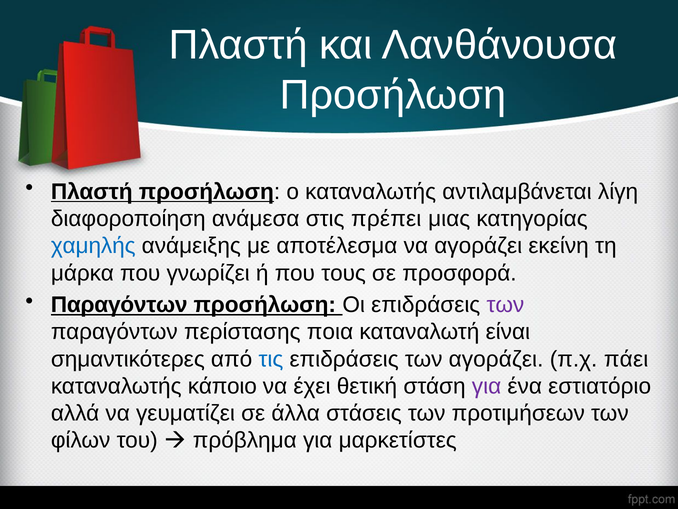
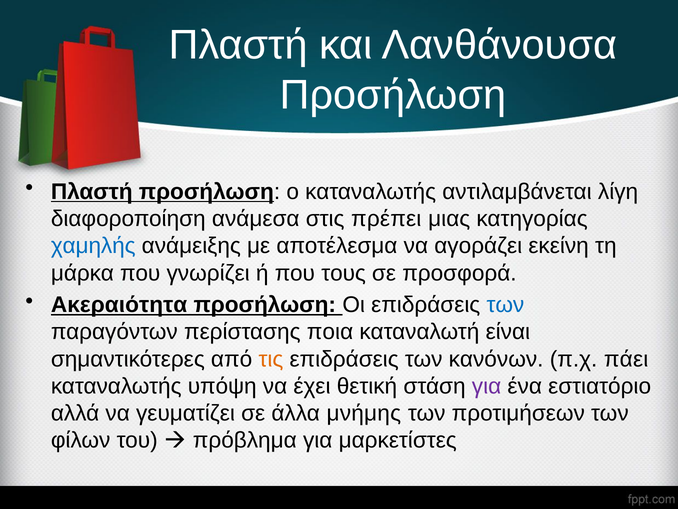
Παραγόντων: Παραγόντων -> Ακεραιότητα (119, 304)
των colour: purple -> blue (505, 304)
τις colour: blue -> orange (271, 359)
των αγοράζει: αγοράζει -> κανόνων (496, 359)
κάποιο: κάποιο -> υπόψη (222, 386)
στάσεις: στάσεις -> μνήμης (364, 413)
